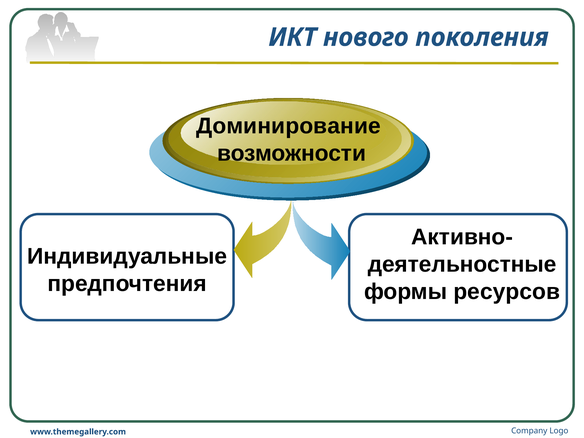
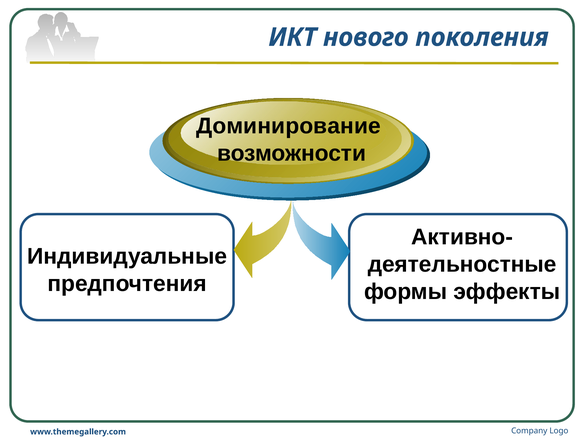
ресурсов: ресурсов -> эффекты (507, 292)
